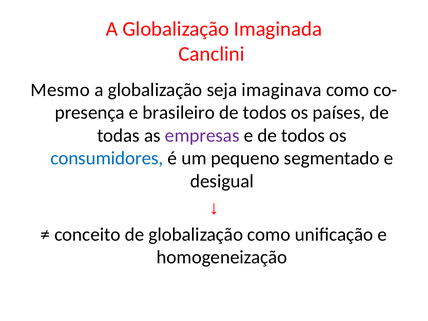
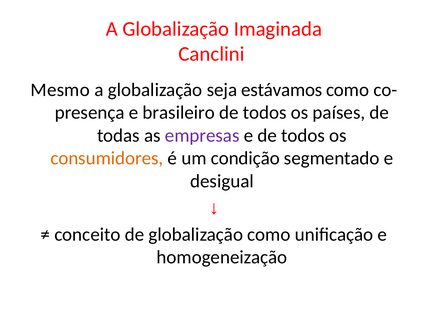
imaginava: imaginava -> estávamos (282, 90)
consumidores colour: blue -> orange (107, 158)
pequeno: pequeno -> condição (245, 158)
